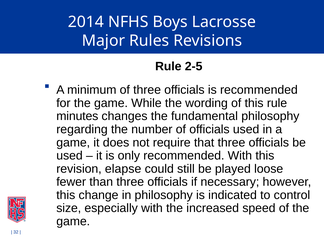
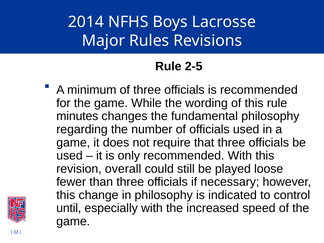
elapse: elapse -> overall (123, 169)
size: size -> until (69, 208)
